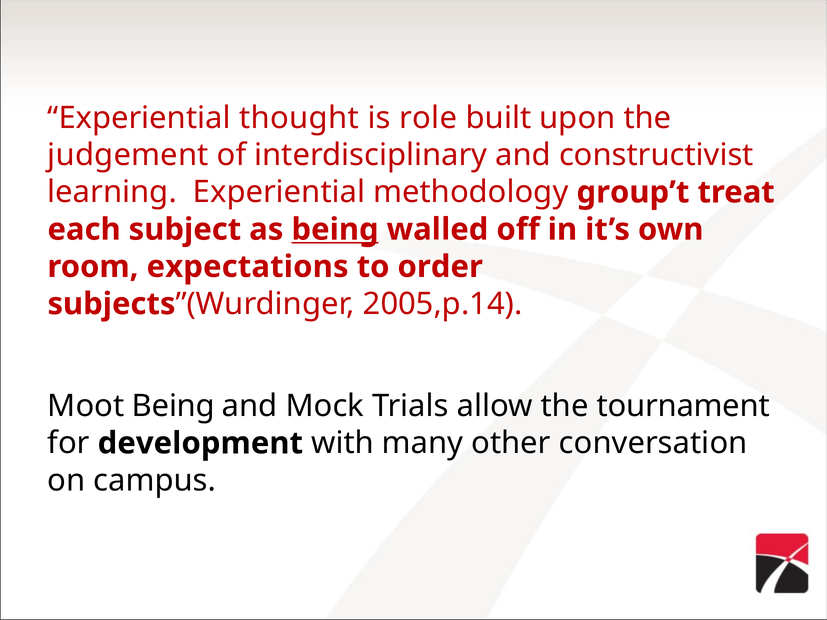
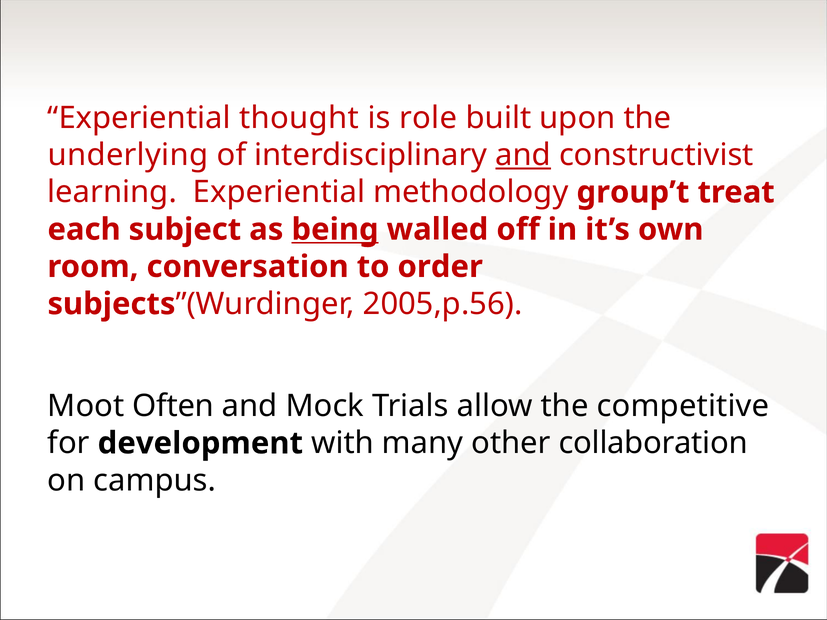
judgement: judgement -> underlying (128, 155)
and underline: none -> present (523, 155)
expectations: expectations -> conversation (248, 267)
2005,p.14: 2005,p.14 -> 2005,p.56 (443, 304)
Moot Being: Being -> Often (173, 406)
tournament: tournament -> competitive (683, 406)
conversation: conversation -> collaboration (653, 443)
